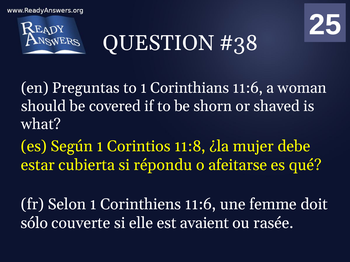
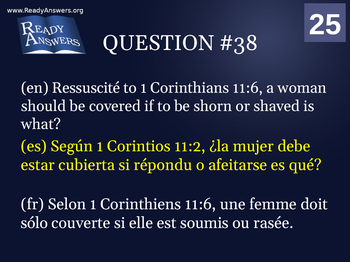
Preguntas: Preguntas -> Ressuscité (86, 88)
11:8: 11:8 -> 11:2 (190, 147)
avaient: avaient -> soumis (204, 223)
